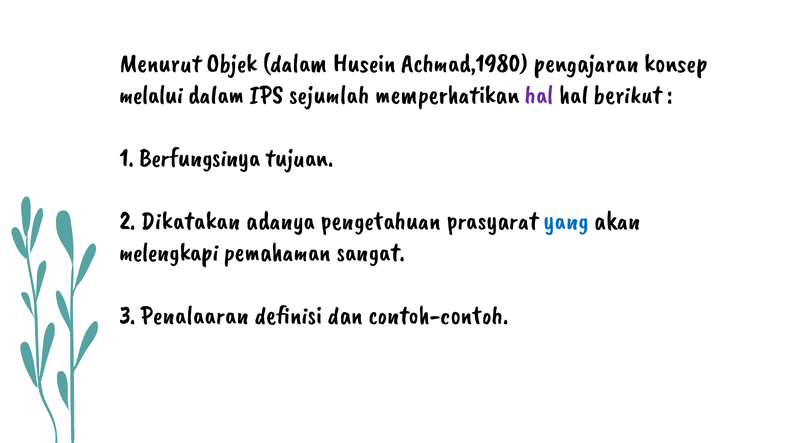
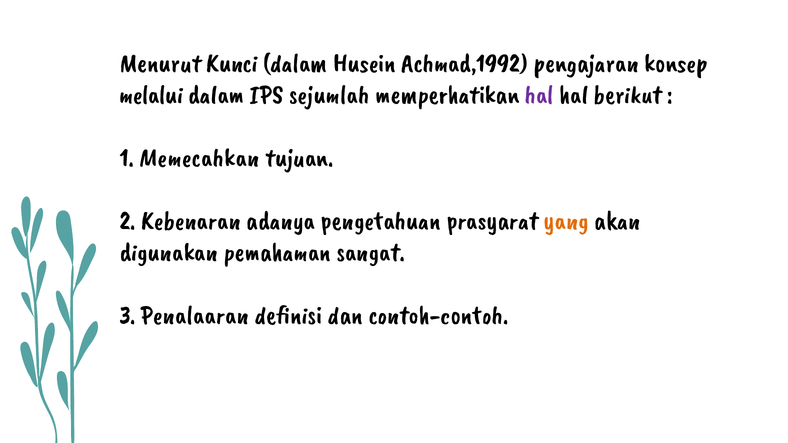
Objek: Objek -> Kunci (232, 63)
Achmad,1980: Achmad,1980 -> Achmad,1992 (465, 63)
Berfungsinya: Berfungsinya -> Memecahkan (200, 158)
Dikatakan: Dikatakan -> Kebenaran (191, 221)
yang colour: blue -> orange (566, 221)
melengkapi: melengkapi -> digunakan (169, 252)
